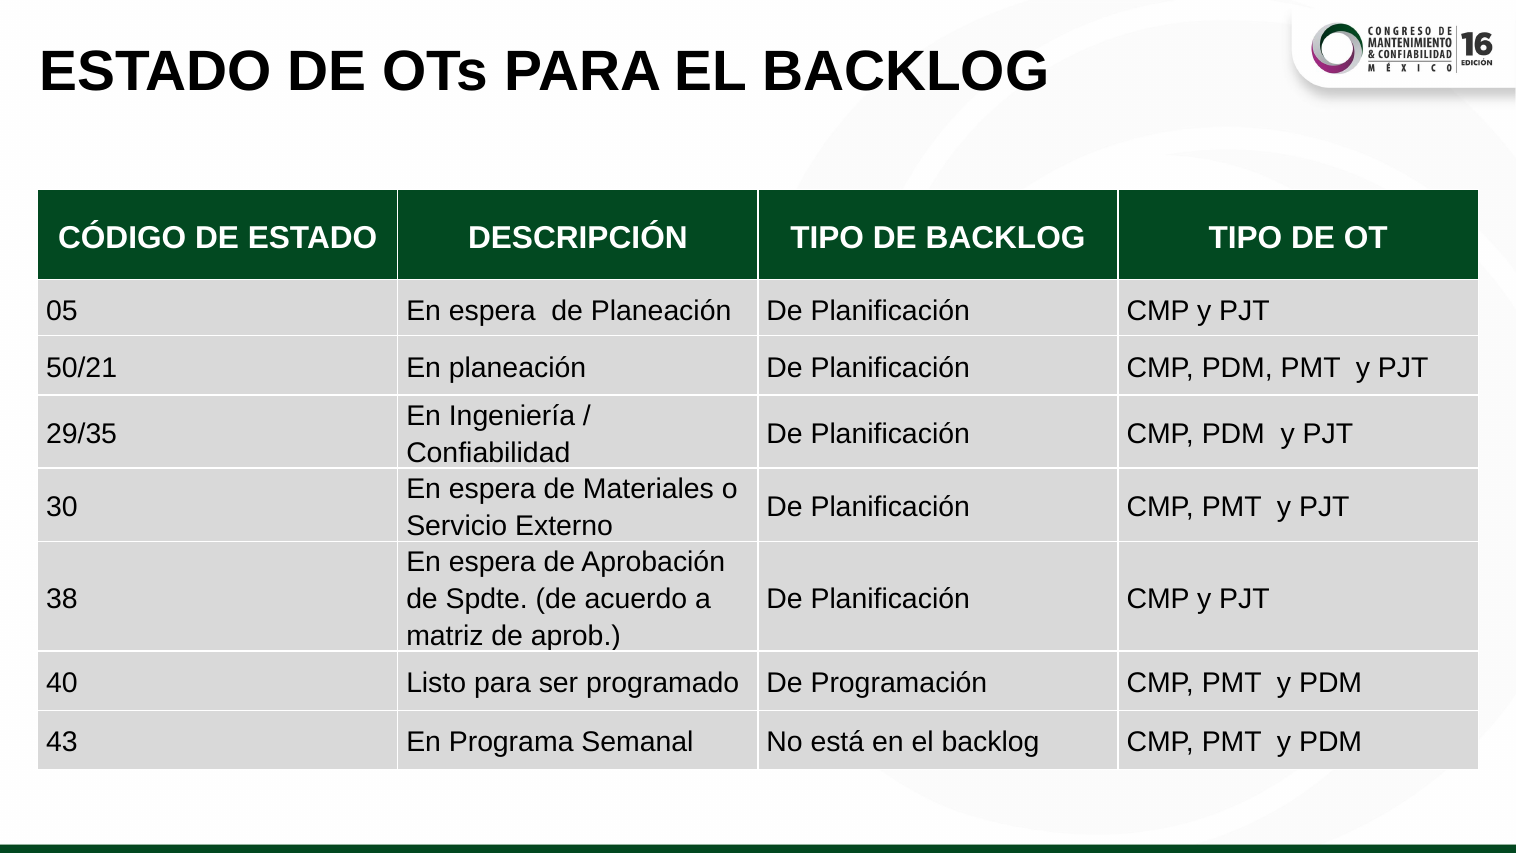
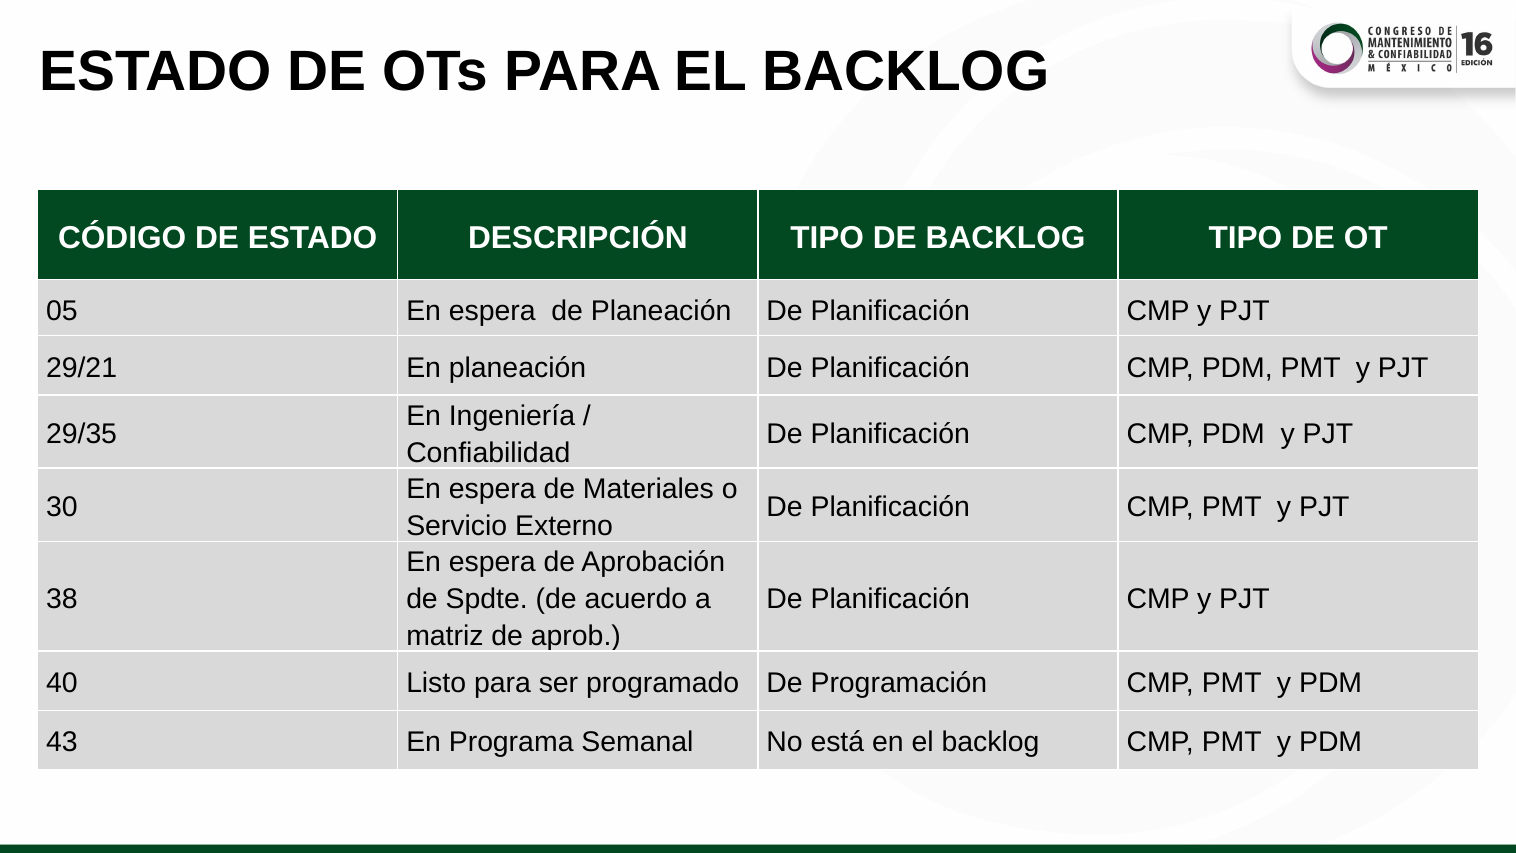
50/21: 50/21 -> 29/21 (82, 368)
